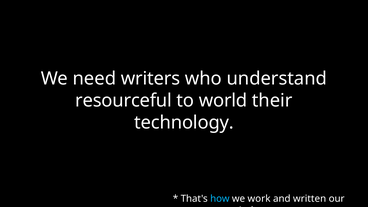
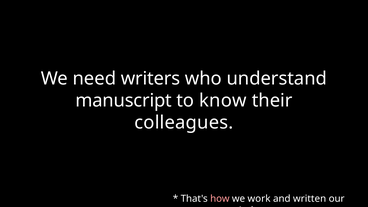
resourceful: resourceful -> manuscript (124, 101)
world: world -> know (223, 101)
technology: technology -> colleagues (184, 123)
how colour: light blue -> pink (220, 199)
